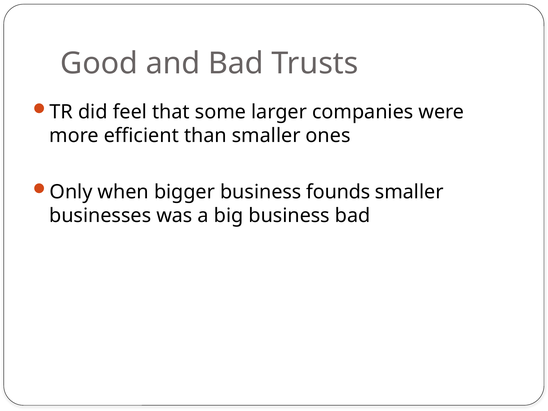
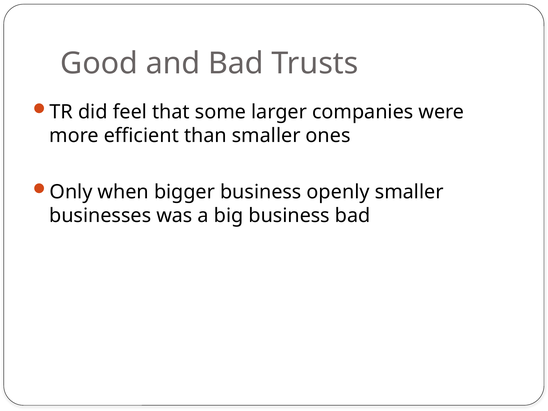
founds: founds -> openly (338, 192)
